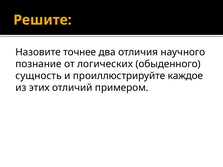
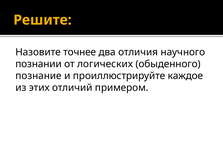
познание: познание -> познании (39, 64)
сущность: сущность -> познание (39, 76)
